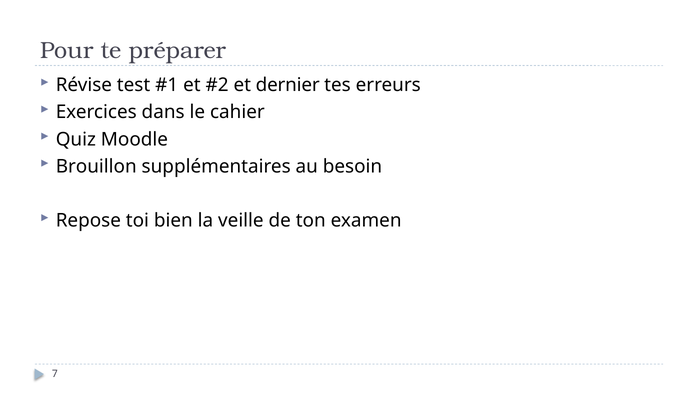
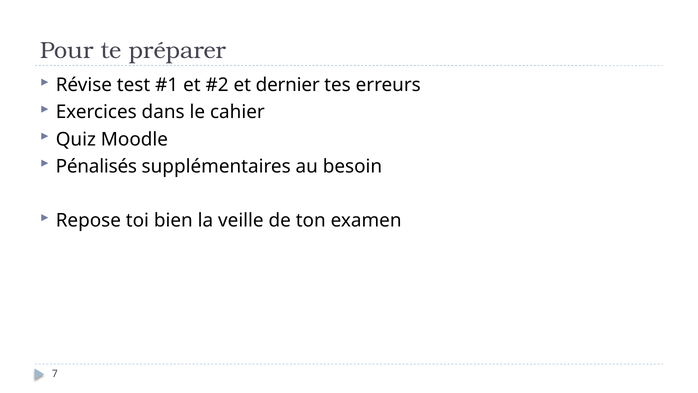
Brouillon: Brouillon -> Pénalisés (96, 166)
